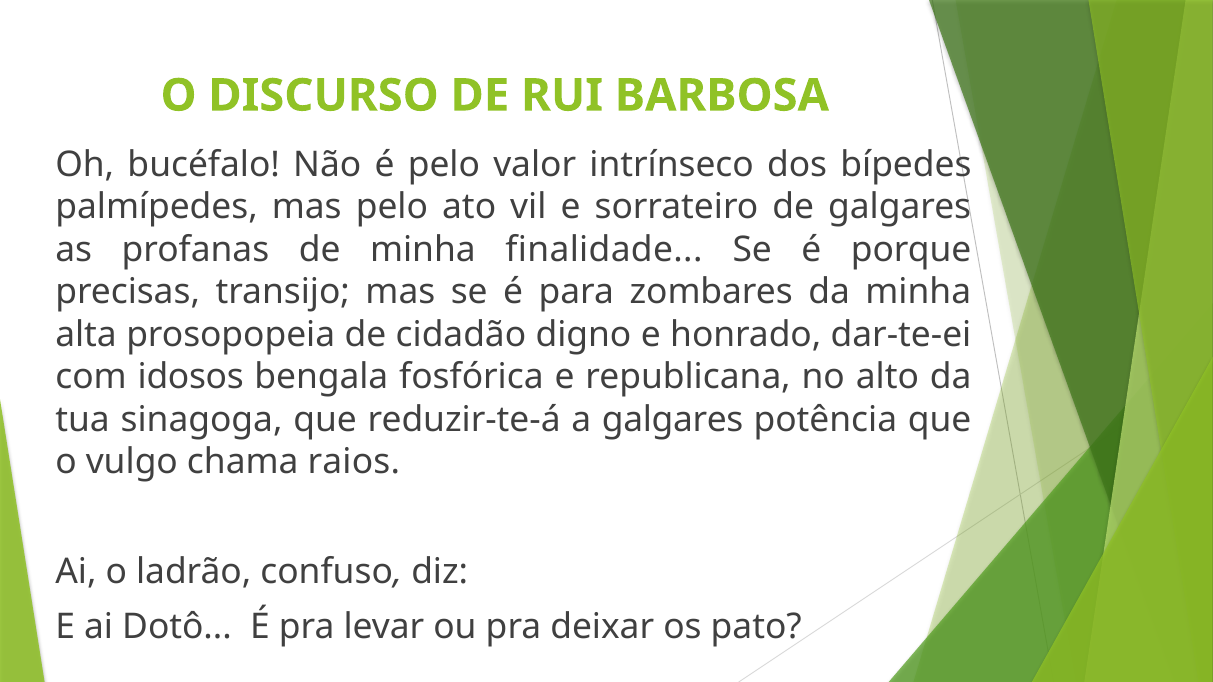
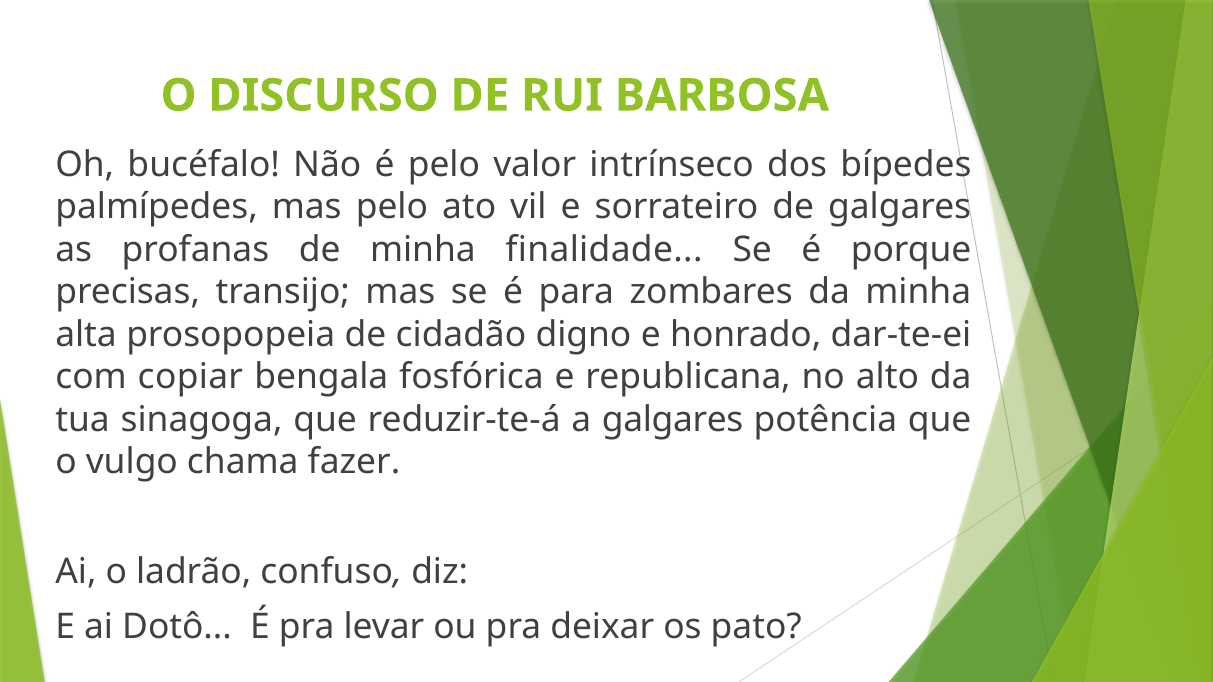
idosos: idosos -> copiar (190, 377)
raios: raios -> fazer (354, 462)
